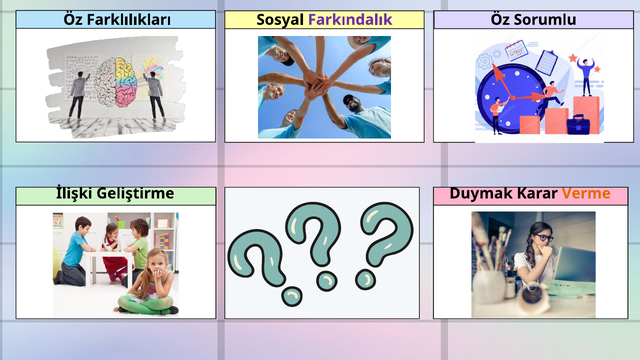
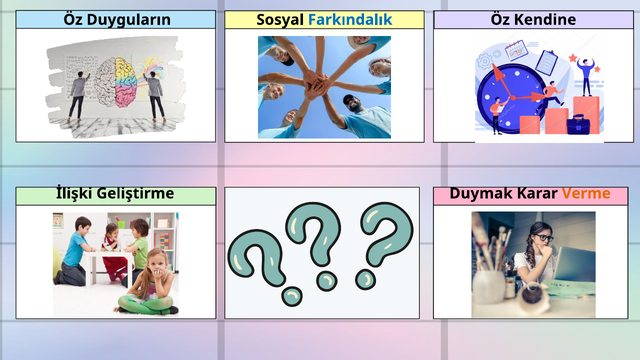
Farklılıkları: Farklılıkları -> Duyguların (129, 20)
Farkındalık colour: purple -> blue (350, 20)
Sorumlu: Sorumlu -> Kendine (545, 20)
